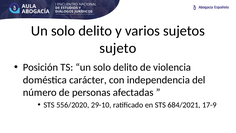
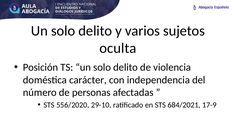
sujeto: sujeto -> oculta (118, 48)
